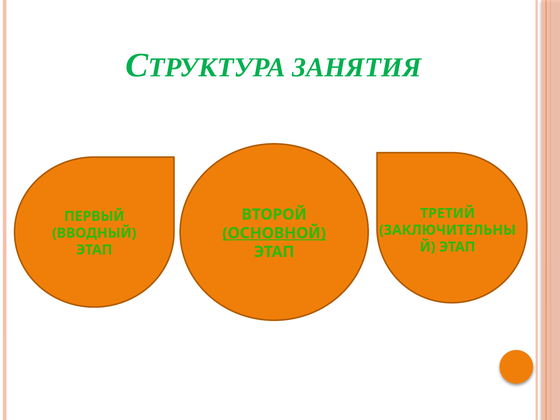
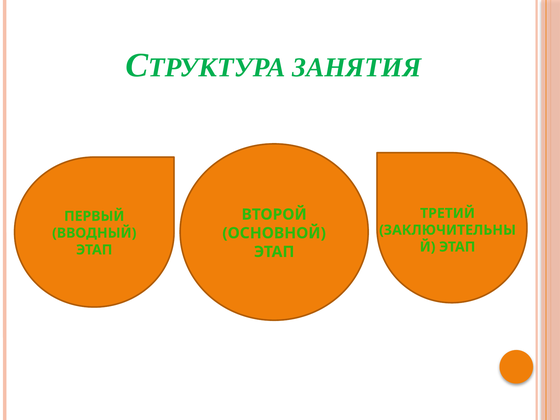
ОСНОВНОЙ underline: present -> none (274, 233)
